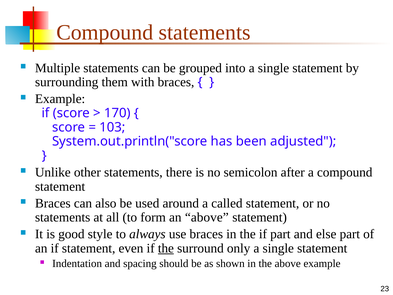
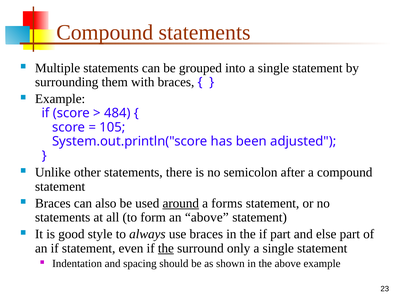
170: 170 -> 484 (117, 113)
103: 103 -> 105 (112, 127)
around underline: none -> present (181, 203)
called: called -> forms (227, 203)
